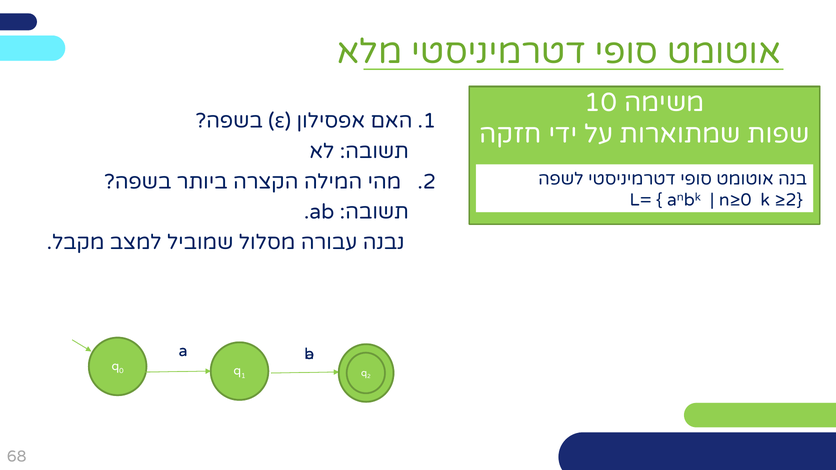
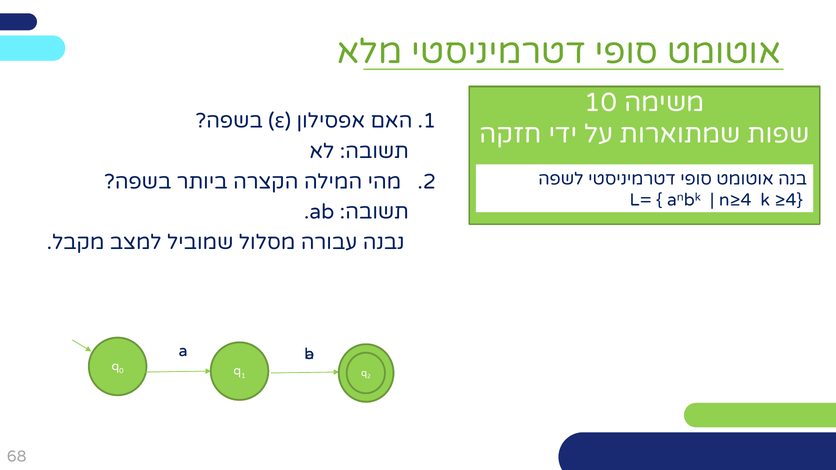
n≥0: n≥0 -> n≥4 (735, 200)
≥2: ≥2 -> ≥4 (789, 200)
